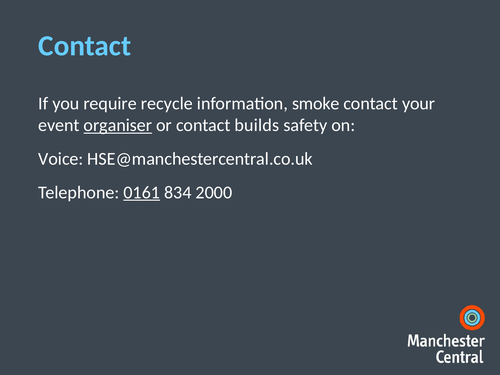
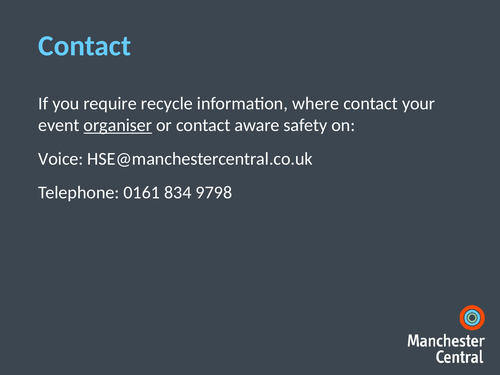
smoke: smoke -> where (316, 104)
builds: builds -> aware (257, 125)
0161 underline: present -> none (142, 192)
2000: 2000 -> 9798 (214, 192)
